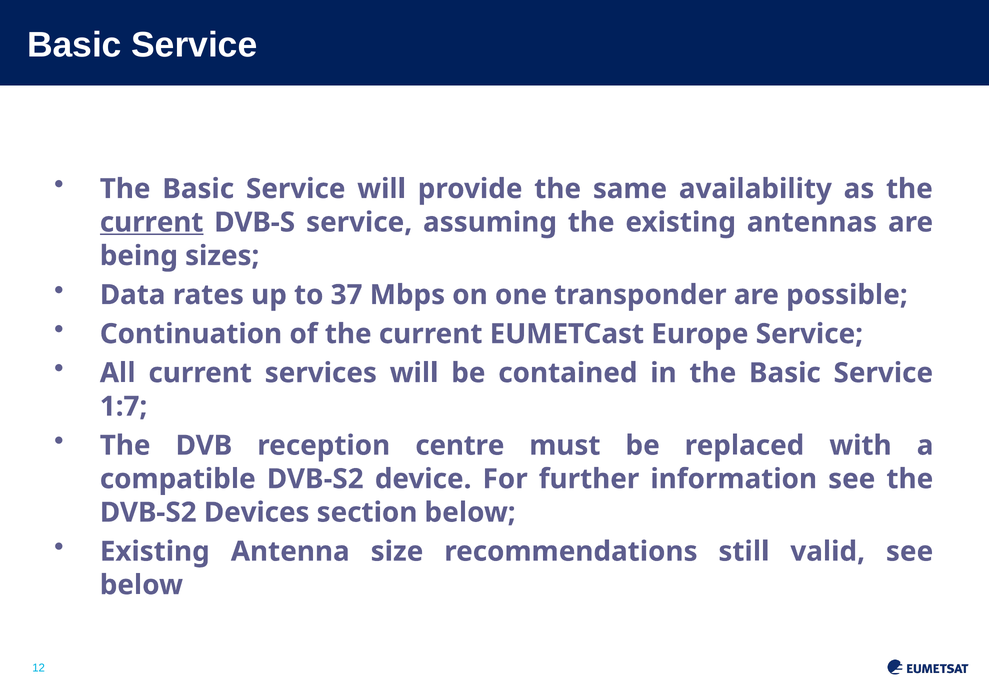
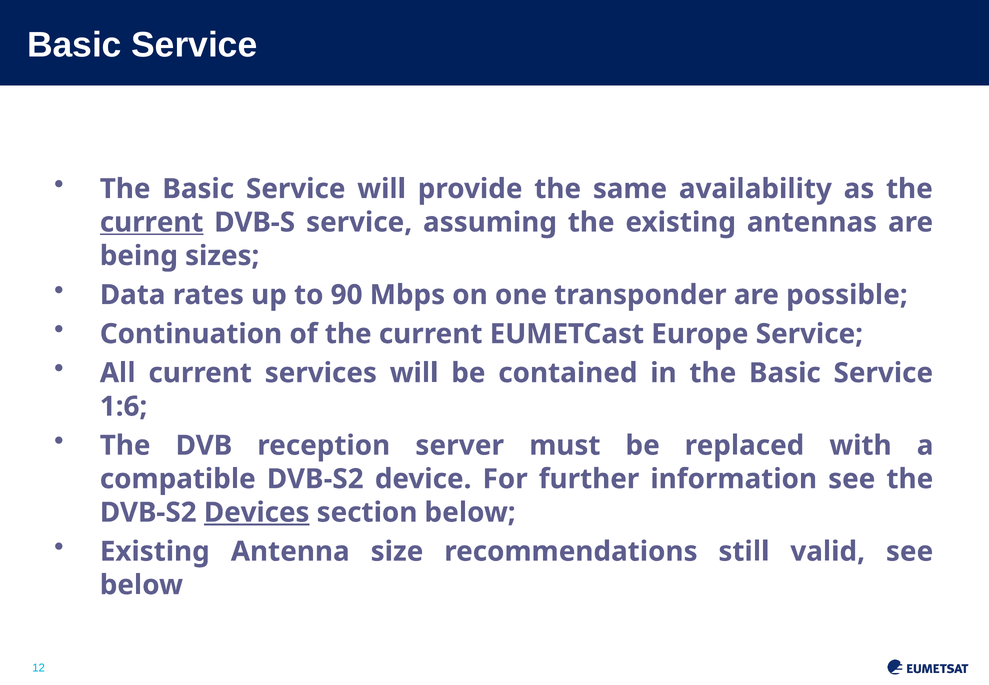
37: 37 -> 90 (347, 295)
1:7: 1:7 -> 1:6 (124, 406)
centre: centre -> server (460, 445)
Devices underline: none -> present (257, 512)
